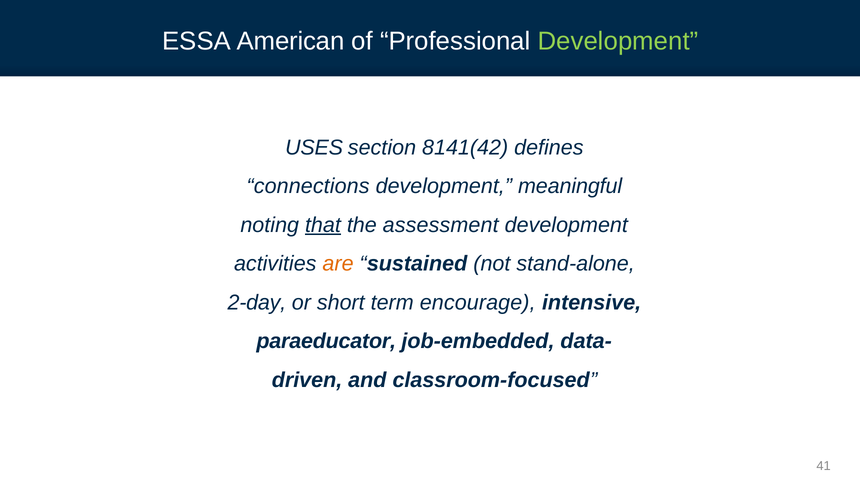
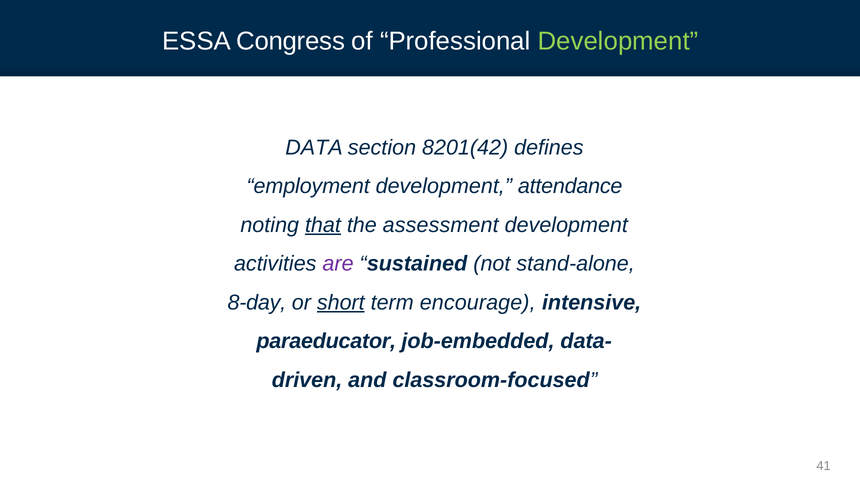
American: American -> Congress (291, 41)
USES: USES -> DATA (314, 148)
8141(42: 8141(42 -> 8201(42 (465, 148)
connections: connections -> employment (308, 186)
meaningful: meaningful -> attendance (570, 186)
are colour: orange -> purple (338, 264)
2-day: 2-day -> 8-day (257, 302)
short underline: none -> present (341, 302)
